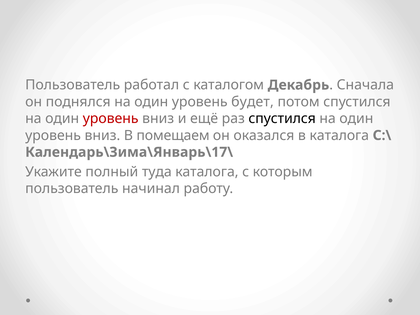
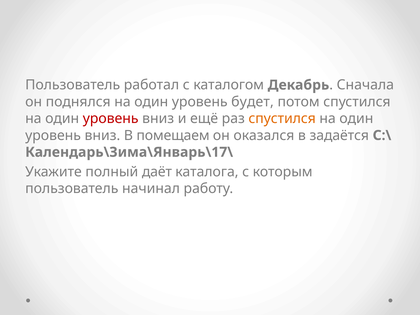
спустился colour: black -> orange (282, 119)
в каталога: каталога -> задаётся (339, 135)
туда: туда -> даёт (157, 172)
